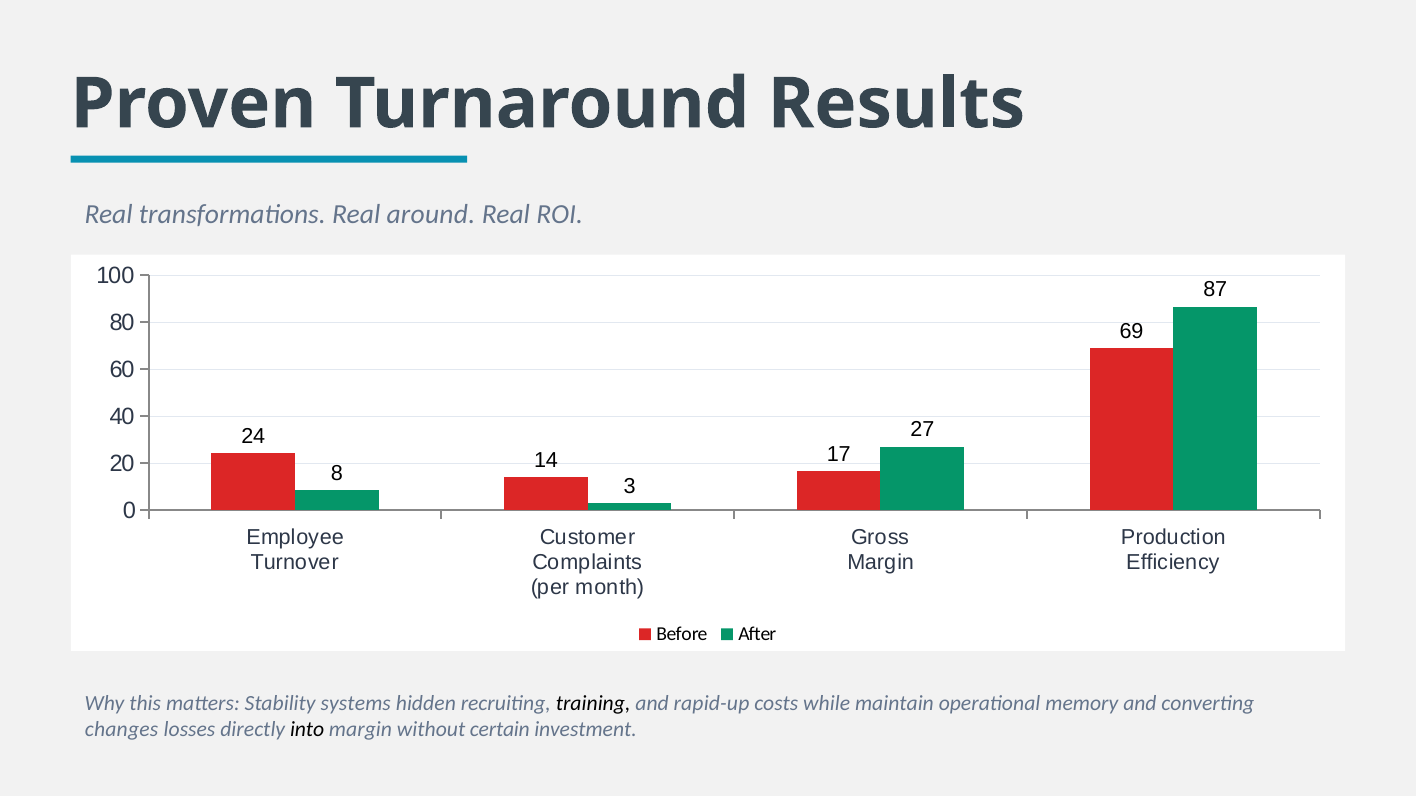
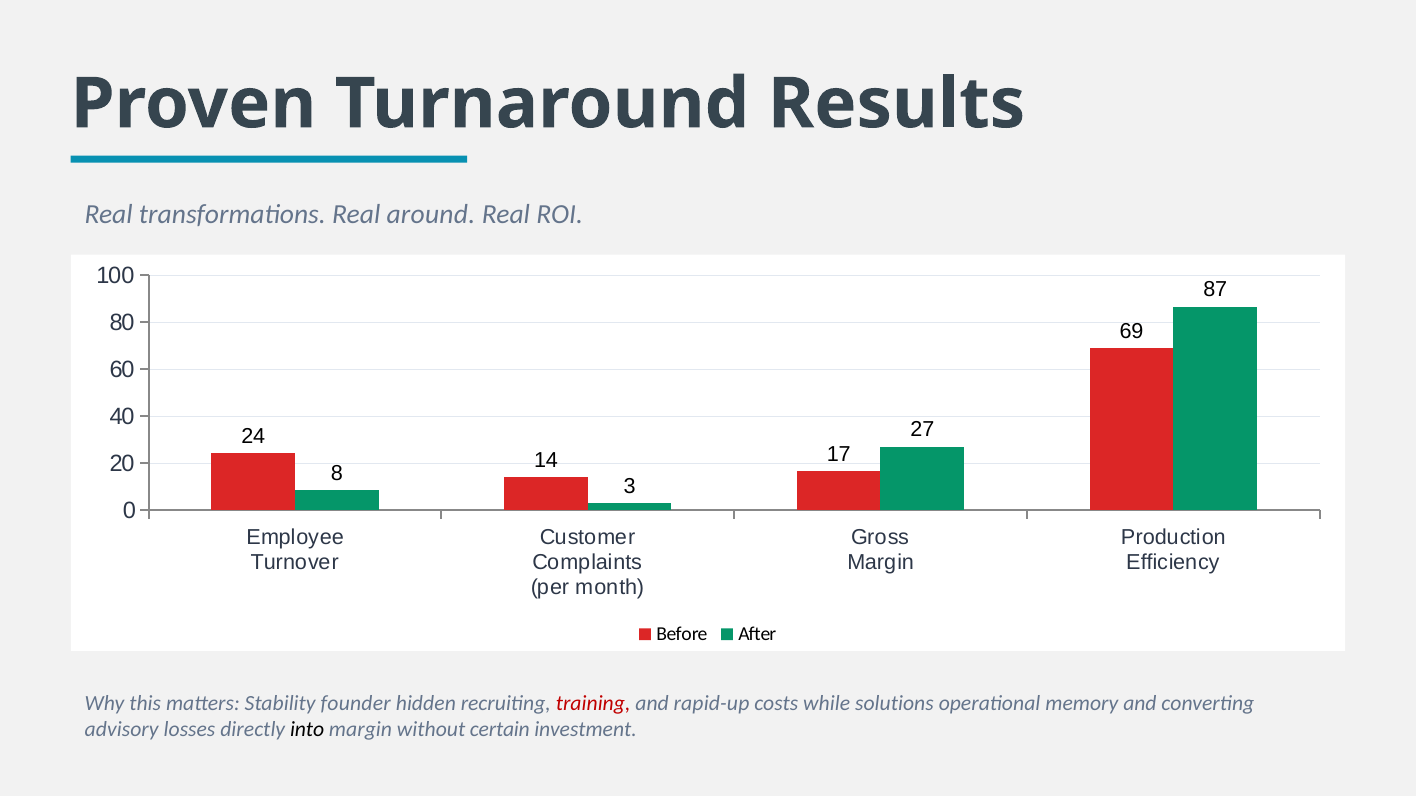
systems: systems -> founder (356, 704)
training colour: black -> red (593, 704)
maintain: maintain -> solutions (894, 704)
changes: changes -> advisory (122, 730)
